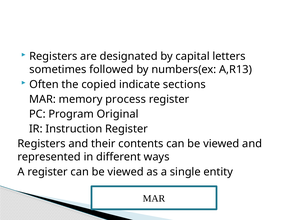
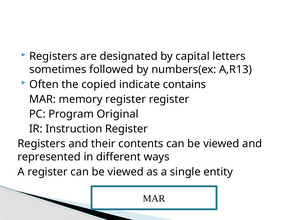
sections: sections -> contains (184, 85)
memory process: process -> register (126, 99)
